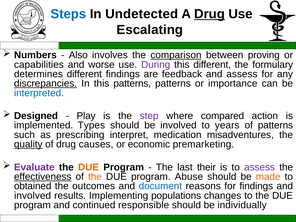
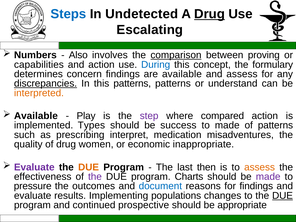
and worse: worse -> action (101, 65)
During colour: purple -> blue (156, 65)
this different: different -> concept (212, 65)
determines different: different -> concern (84, 74)
are feedback: feedback -> available (182, 74)
importance: importance -> understand (233, 84)
interpreted colour: blue -> orange (39, 93)
Designed: Designed -> Available (36, 116)
be involved: involved -> success (178, 125)
to years: years -> made (227, 125)
quality underline: present -> none (28, 144)
causes: causes -> women (96, 144)
premarketing: premarketing -> inappropriate (203, 144)
their: their -> then (206, 167)
assess colour: purple -> orange (260, 167)
effectiveness underline: present -> none (43, 177)
the colour: orange -> purple (95, 177)
Abuse: Abuse -> Charts (189, 177)
made colour: orange -> purple (268, 177)
obtained: obtained -> pressure (33, 186)
involved: involved -> evaluate (33, 196)
DUE underline: none -> present (283, 196)
responsible: responsible -> prospective (144, 205)
individually: individually -> appropriate (242, 205)
